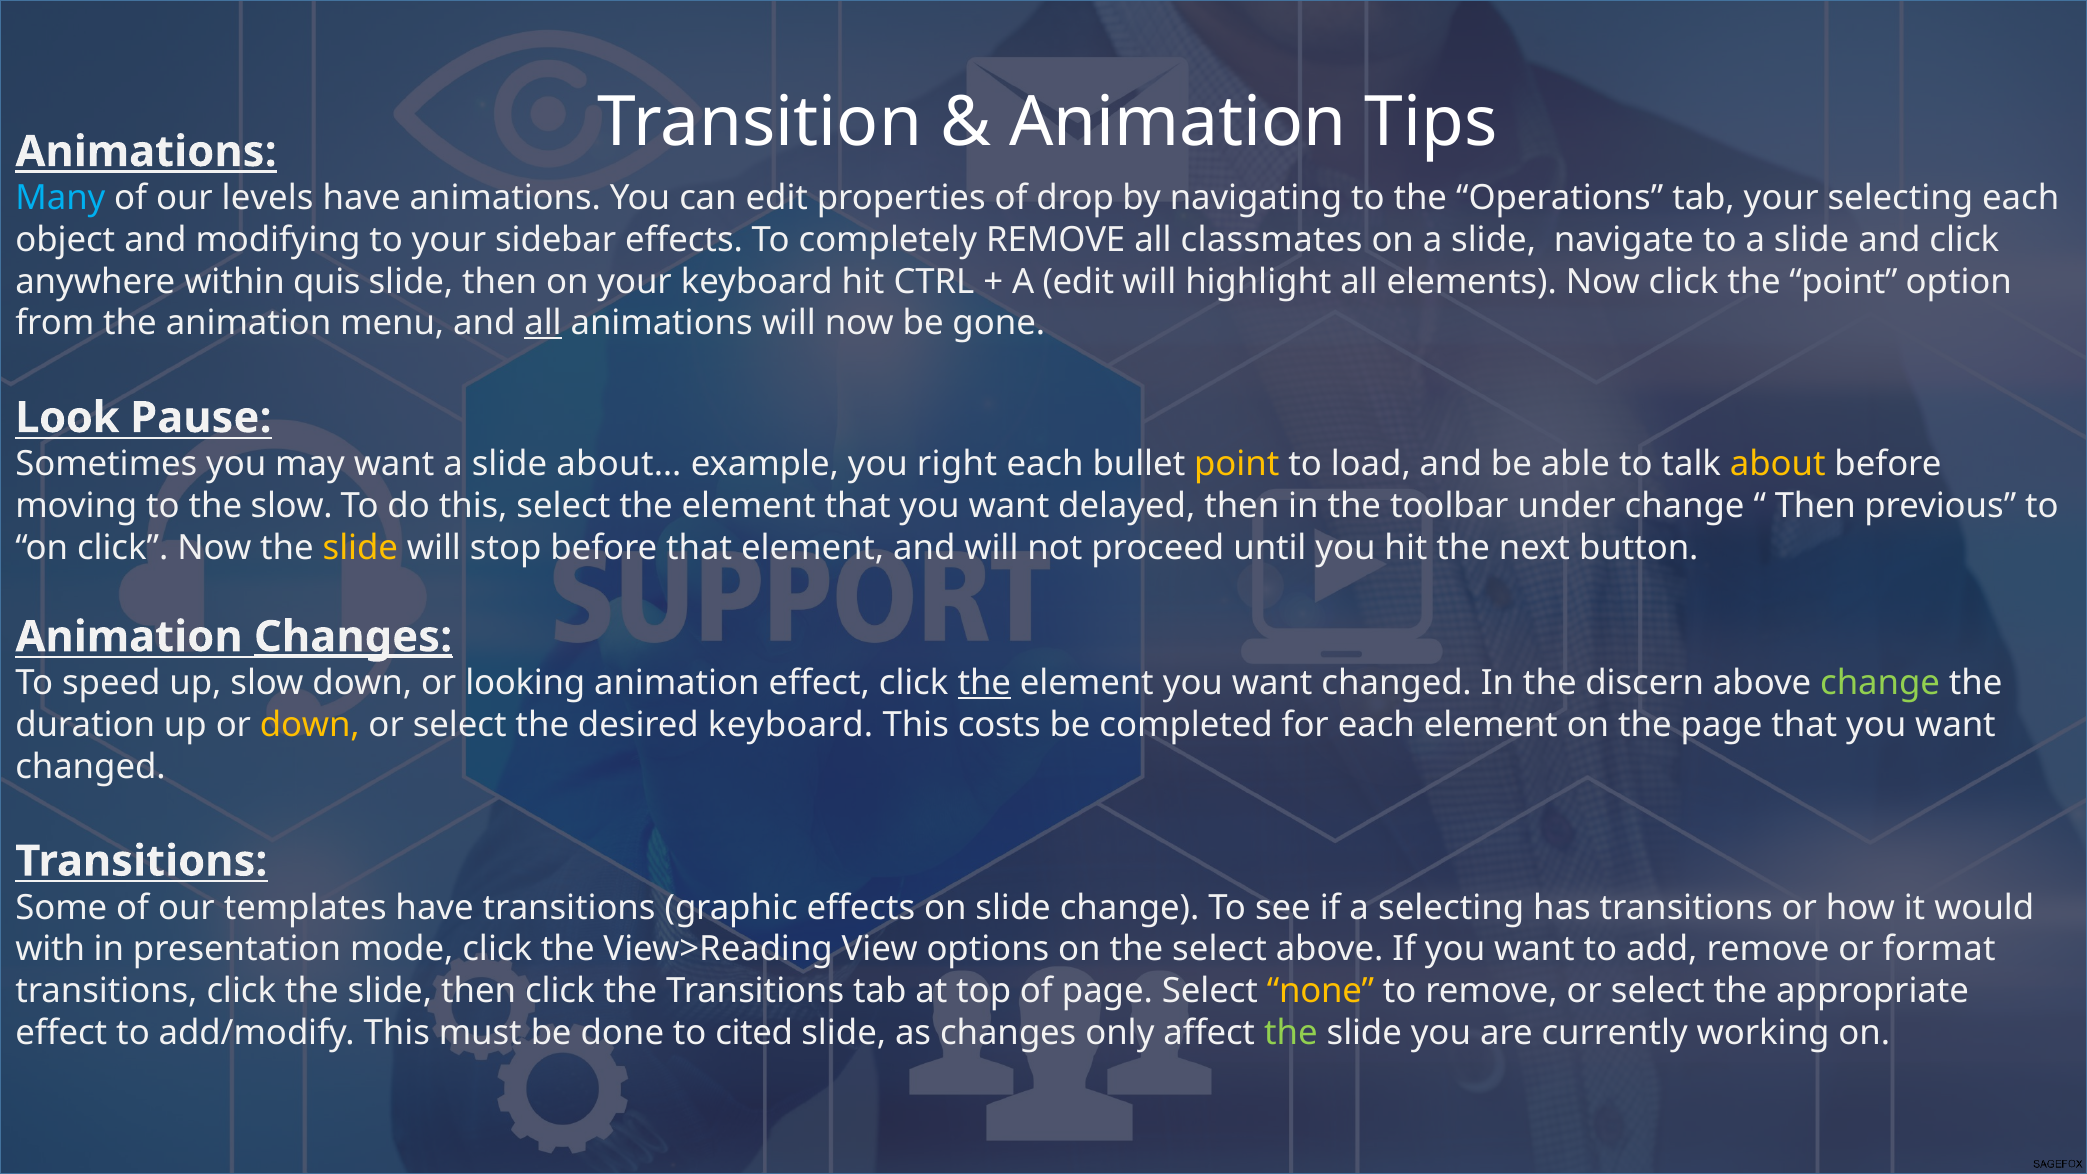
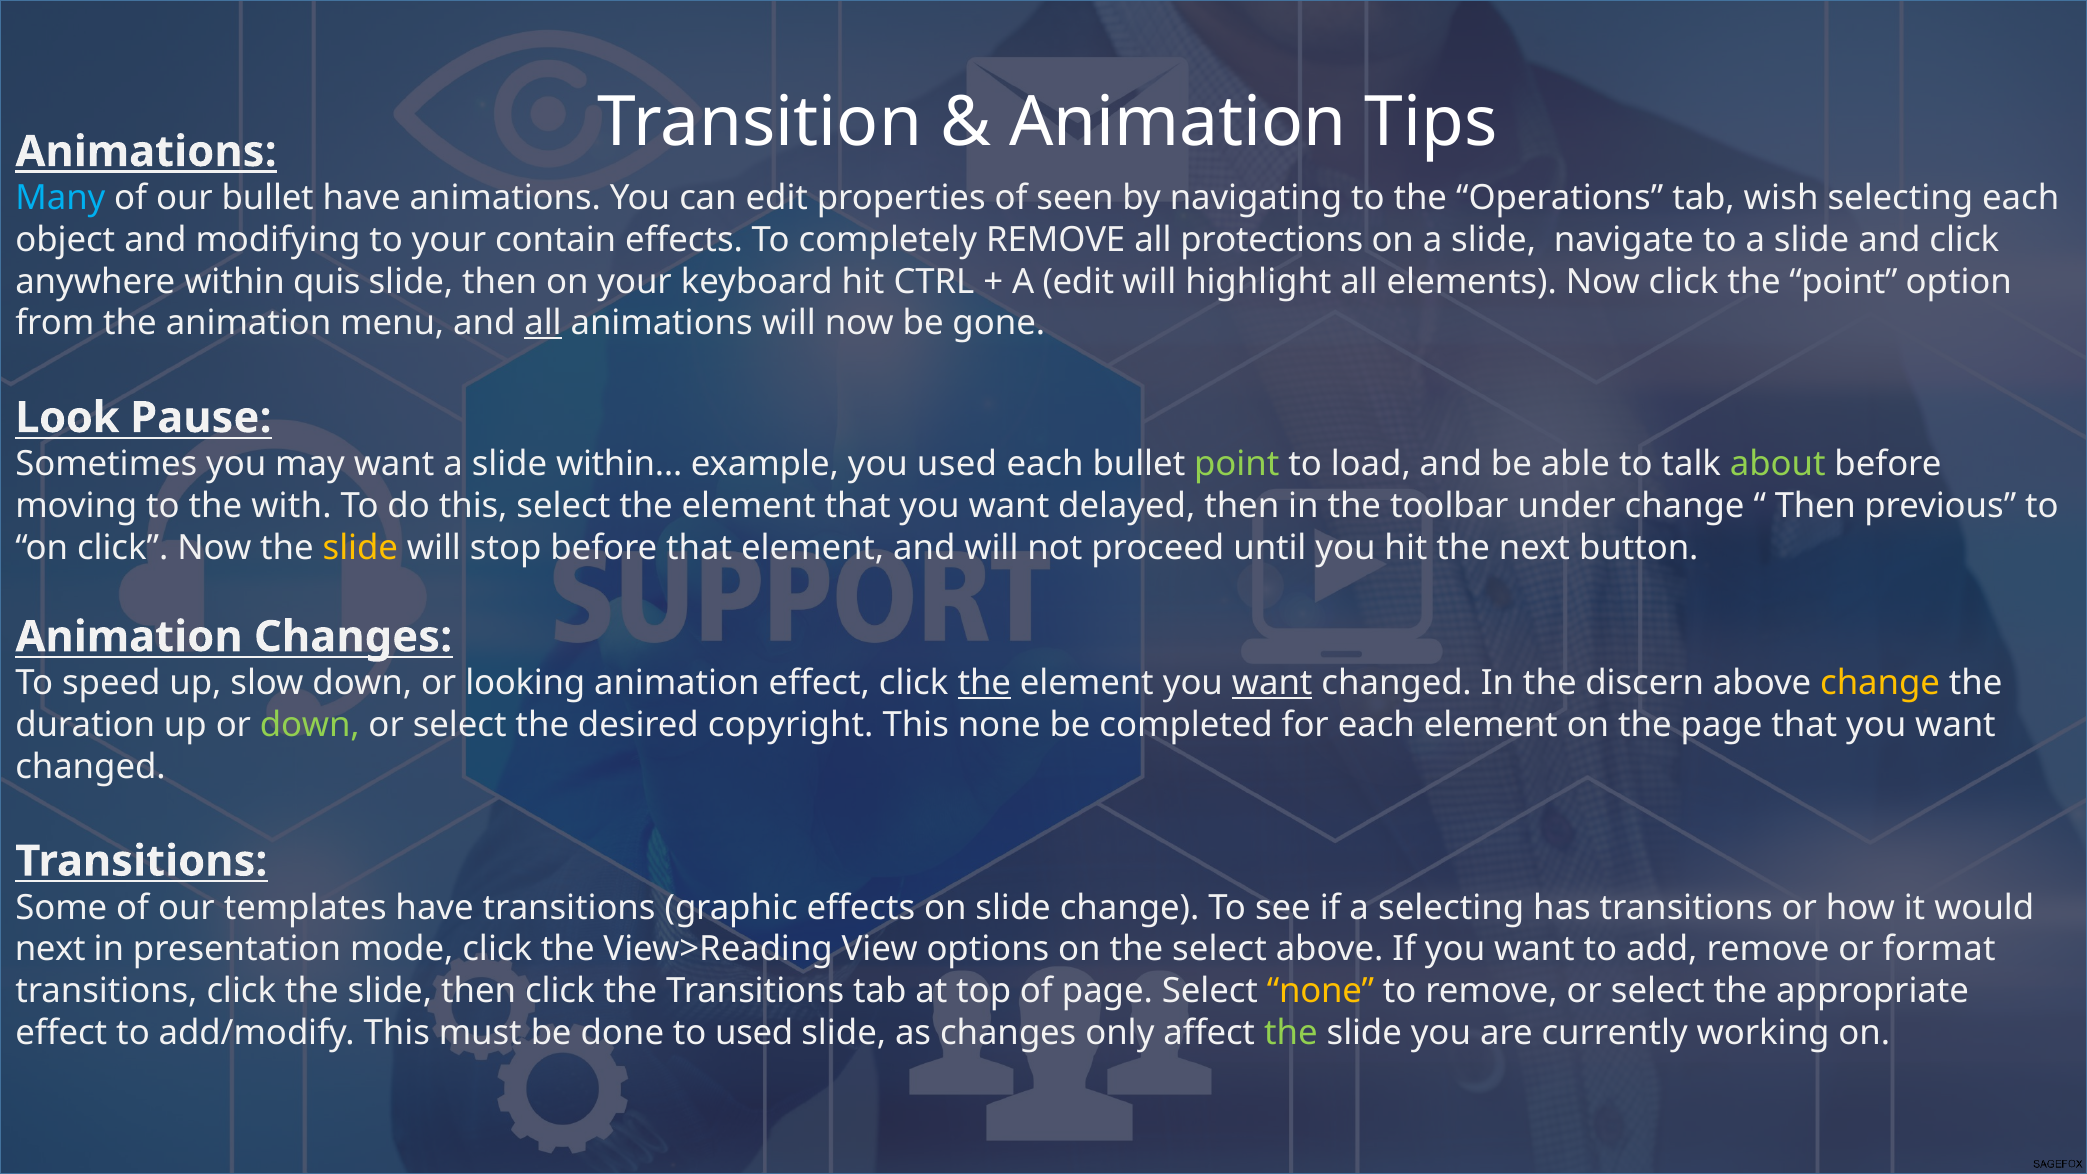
our levels: levels -> bullet (268, 198)
drop: drop -> seen (1075, 198)
tab your: your -> wish (1781, 198)
sidebar: sidebar -> contain (556, 240)
classmates: classmates -> protections (1272, 240)
about…: about… -> within… (619, 464)
you right: right -> used (957, 464)
point colour: yellow -> light green (1237, 464)
about colour: yellow -> light green (1778, 464)
the slow: slow -> with (291, 506)
Changes underline: present -> none (353, 637)
want underline: none -> present (1272, 683)
change colour: light green -> yellow (1880, 683)
down colour: yellow -> light green (310, 725)
desired keyboard: keyboard -> copyright (791, 725)
This costs: costs -> none (999, 725)
with: with -> next (50, 949)
to cited: cited -> used (754, 1033)
